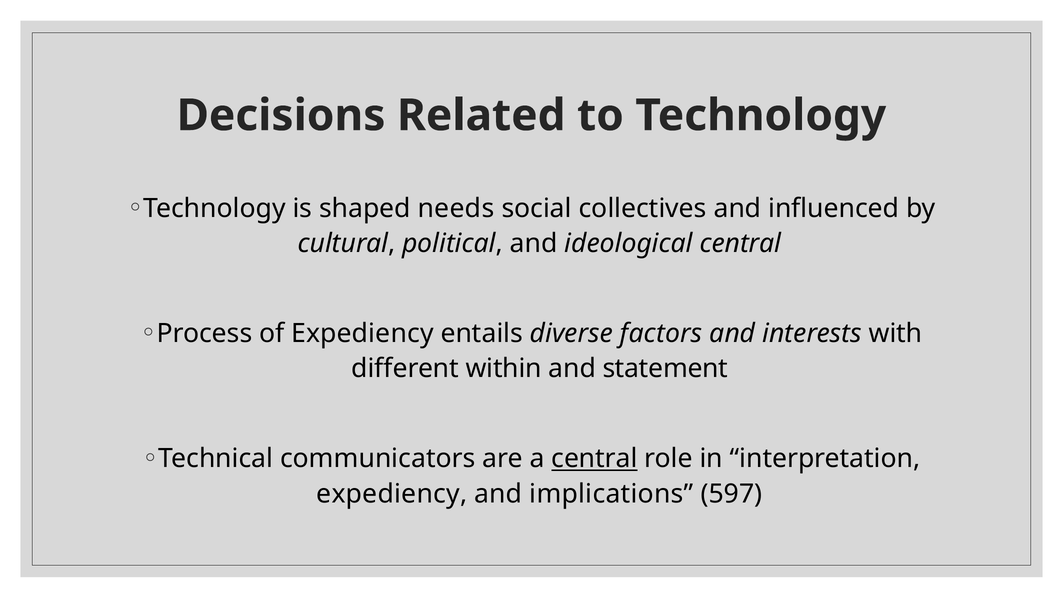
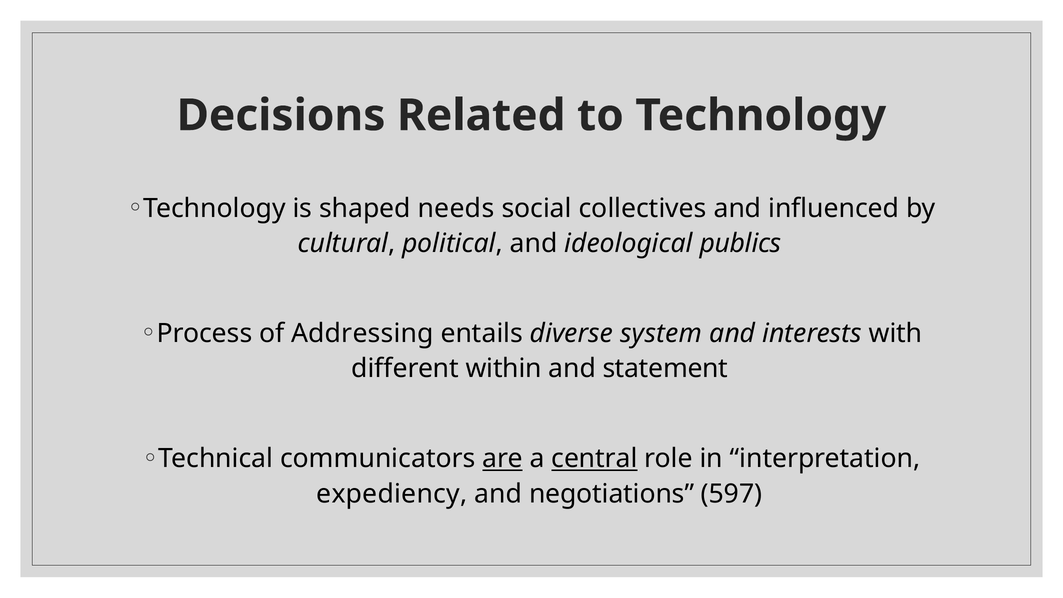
ideological central: central -> publics (741, 243)
of Expediency: Expediency -> Addressing (362, 333)
factors: factors -> system (661, 333)
are underline: none -> present (503, 459)
implications: implications -> negotiations (612, 494)
